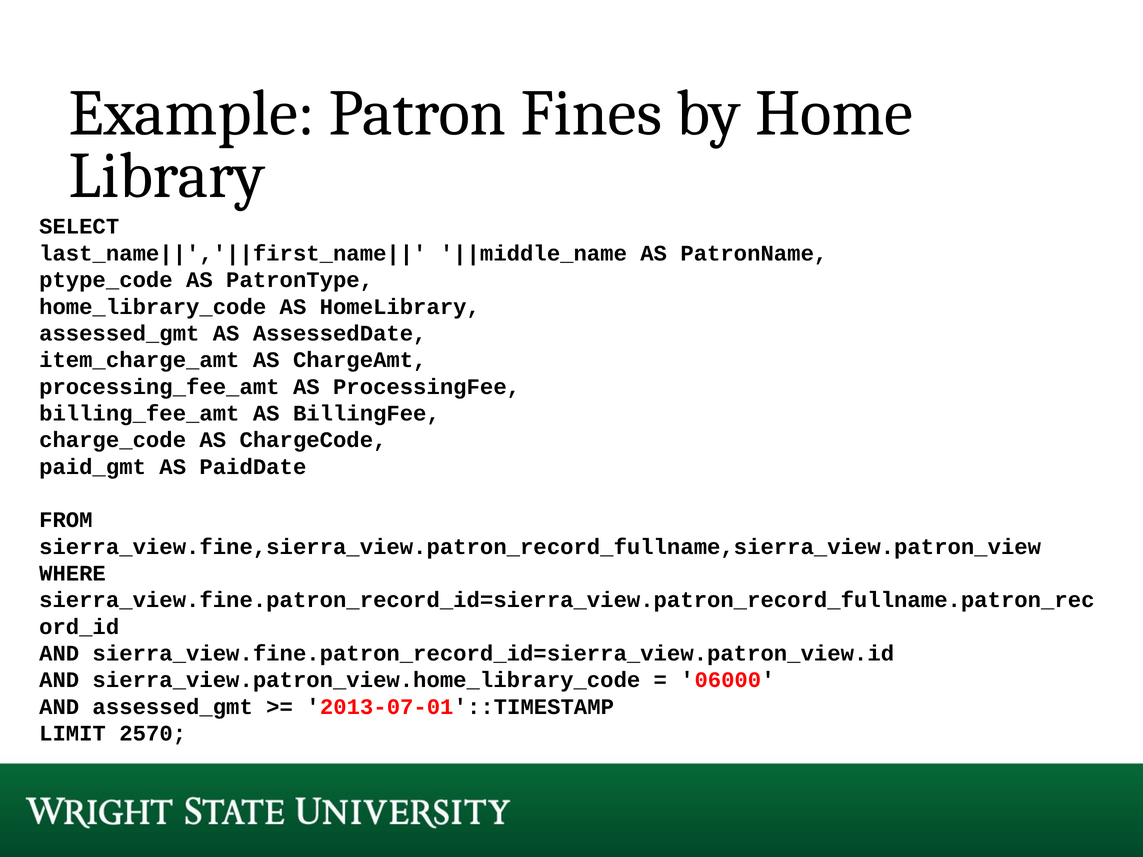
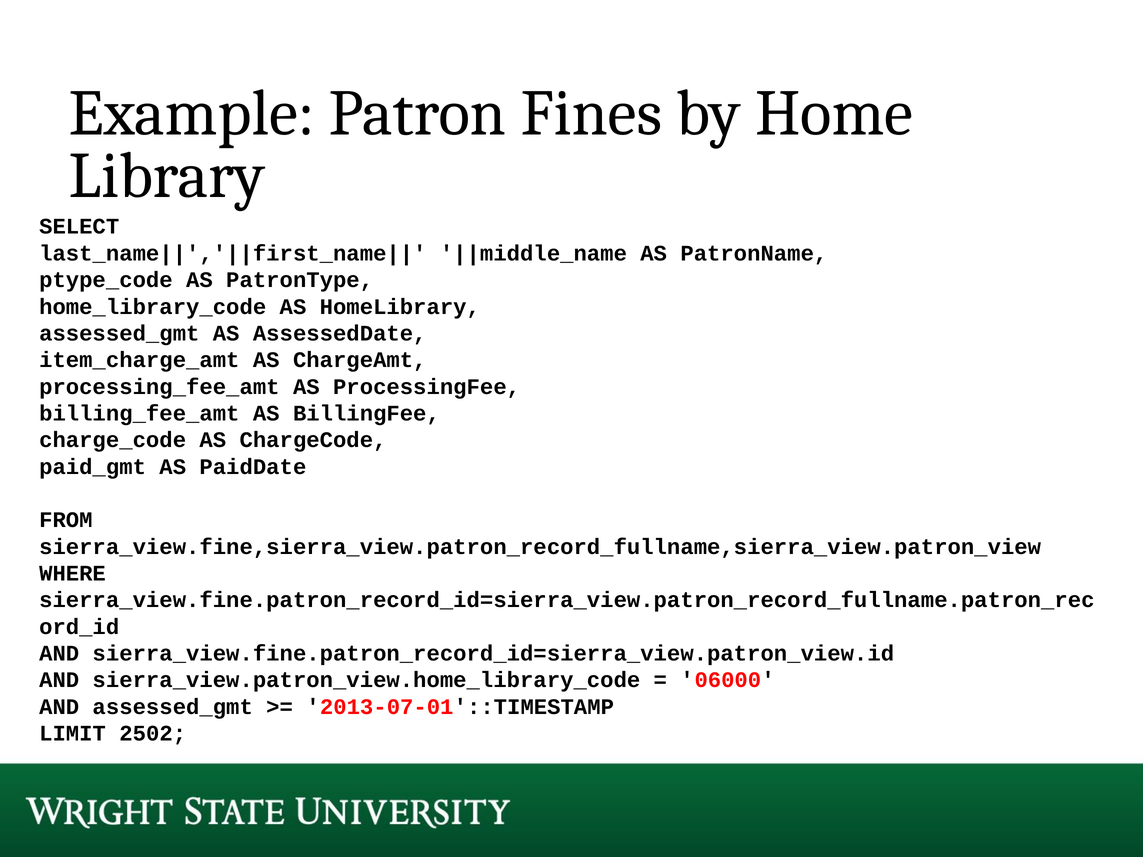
2570: 2570 -> 2502 (153, 734)
